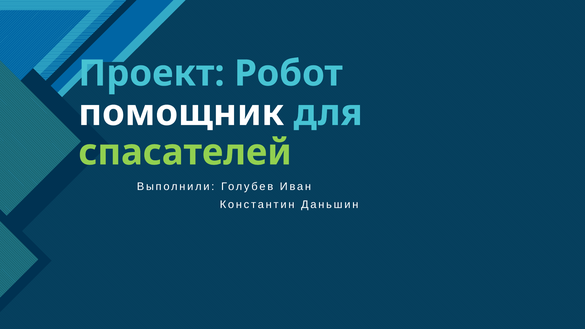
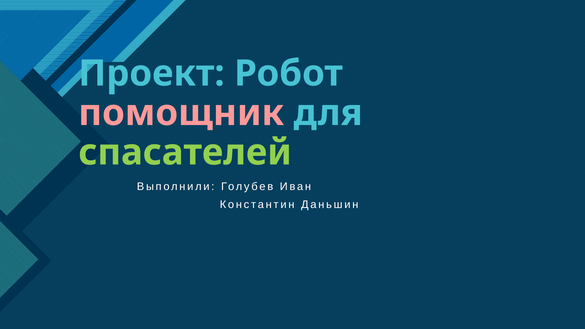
помощник colour: white -> pink (181, 113)
